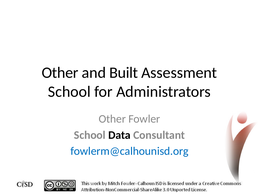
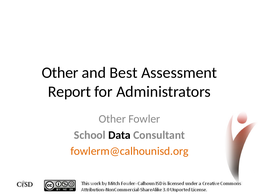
Built: Built -> Best (124, 73)
School: School -> Report (69, 92)
fowlerm@calhounisd.org colour: blue -> orange (129, 151)
